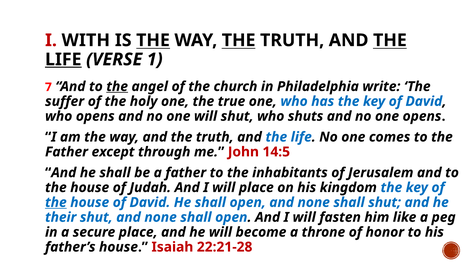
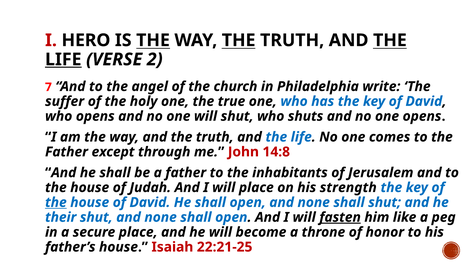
WITH: WITH -> HERO (86, 40)
1: 1 -> 2 (155, 59)
the underline: present -> none (117, 86)
14:5: 14:5 -> 14:8 (276, 152)
kingdom: kingdom -> strength (348, 188)
fasten underline: none -> present (340, 217)
22:21-28: 22:21-28 -> 22:21-25 (225, 247)
